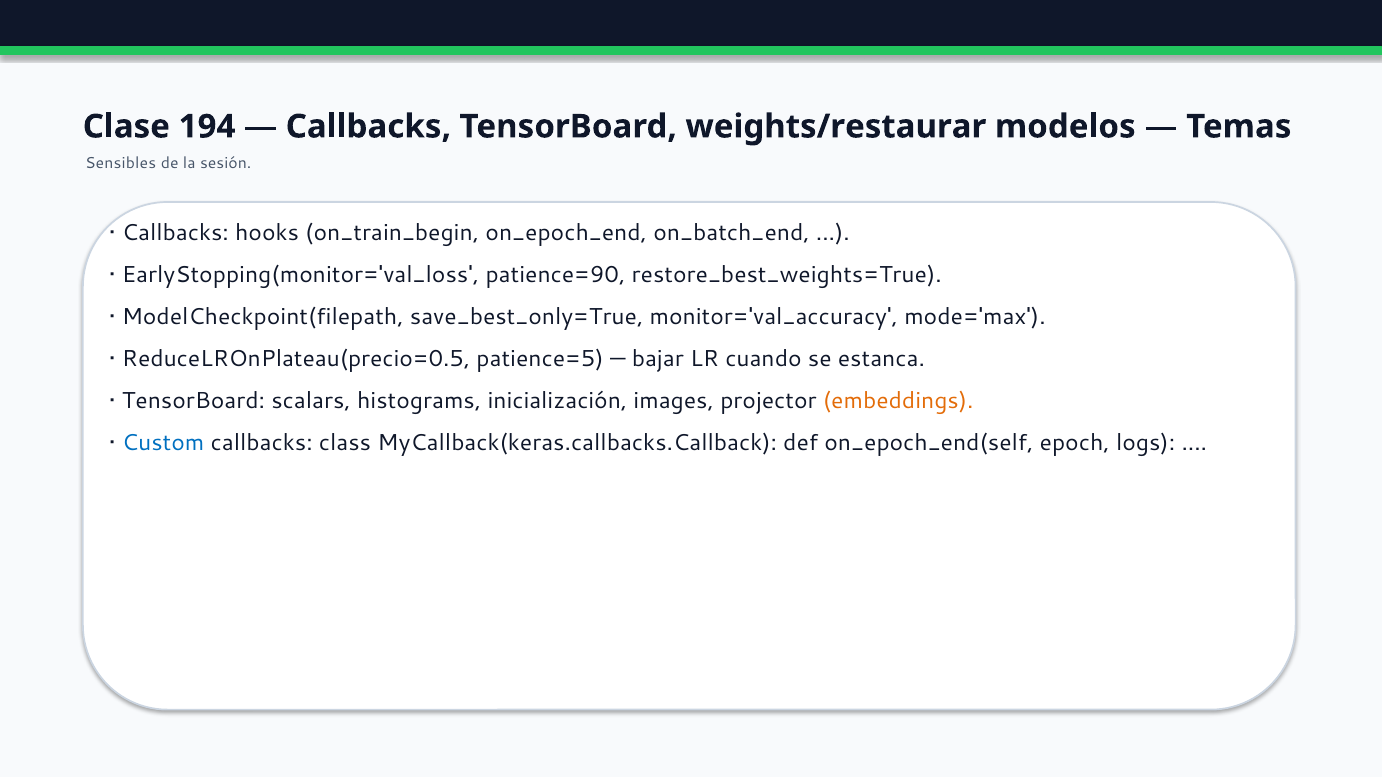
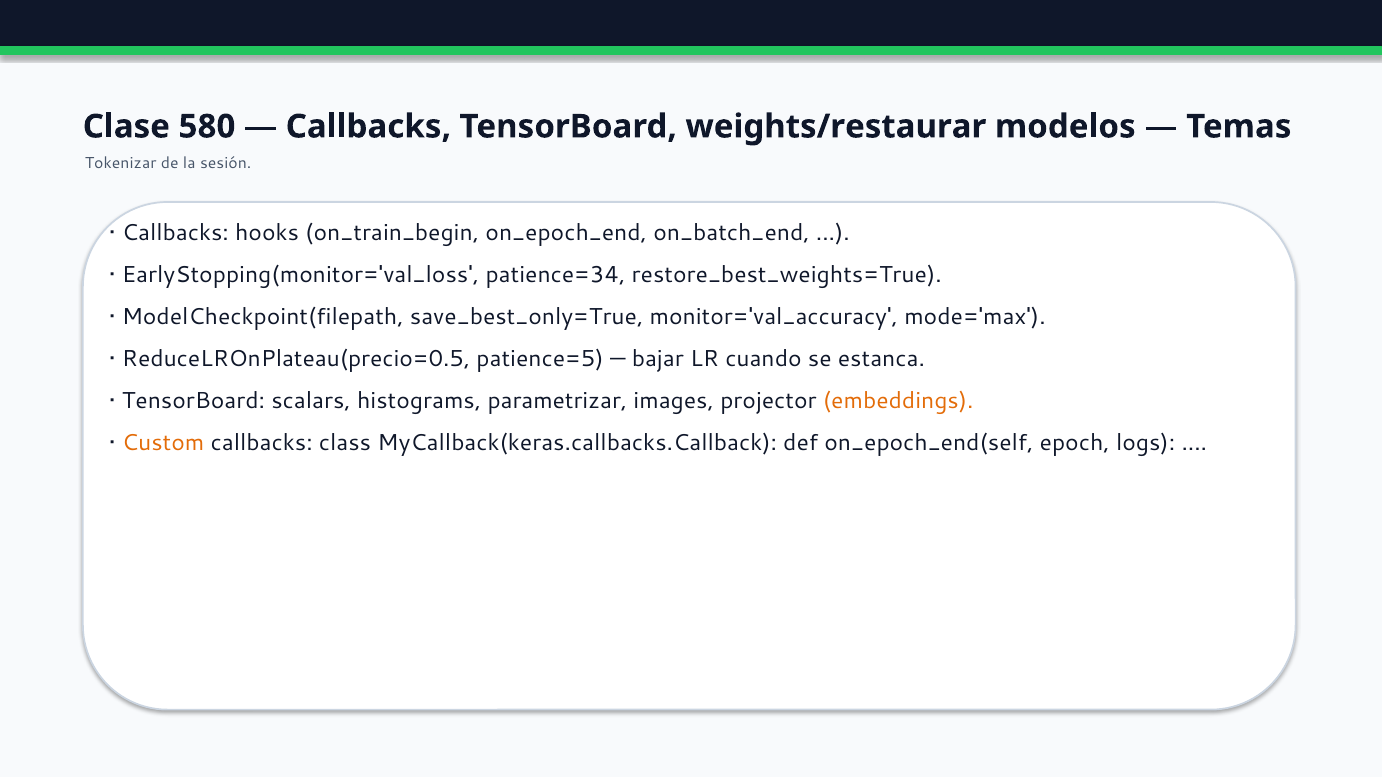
194: 194 -> 580 (207, 127)
Sensibles: Sensibles -> Tokenizar (121, 163)
patience=90: patience=90 -> patience=34 (555, 275)
inicialización: inicialización -> parametrizar (557, 401)
Custom colour: blue -> orange (163, 443)
